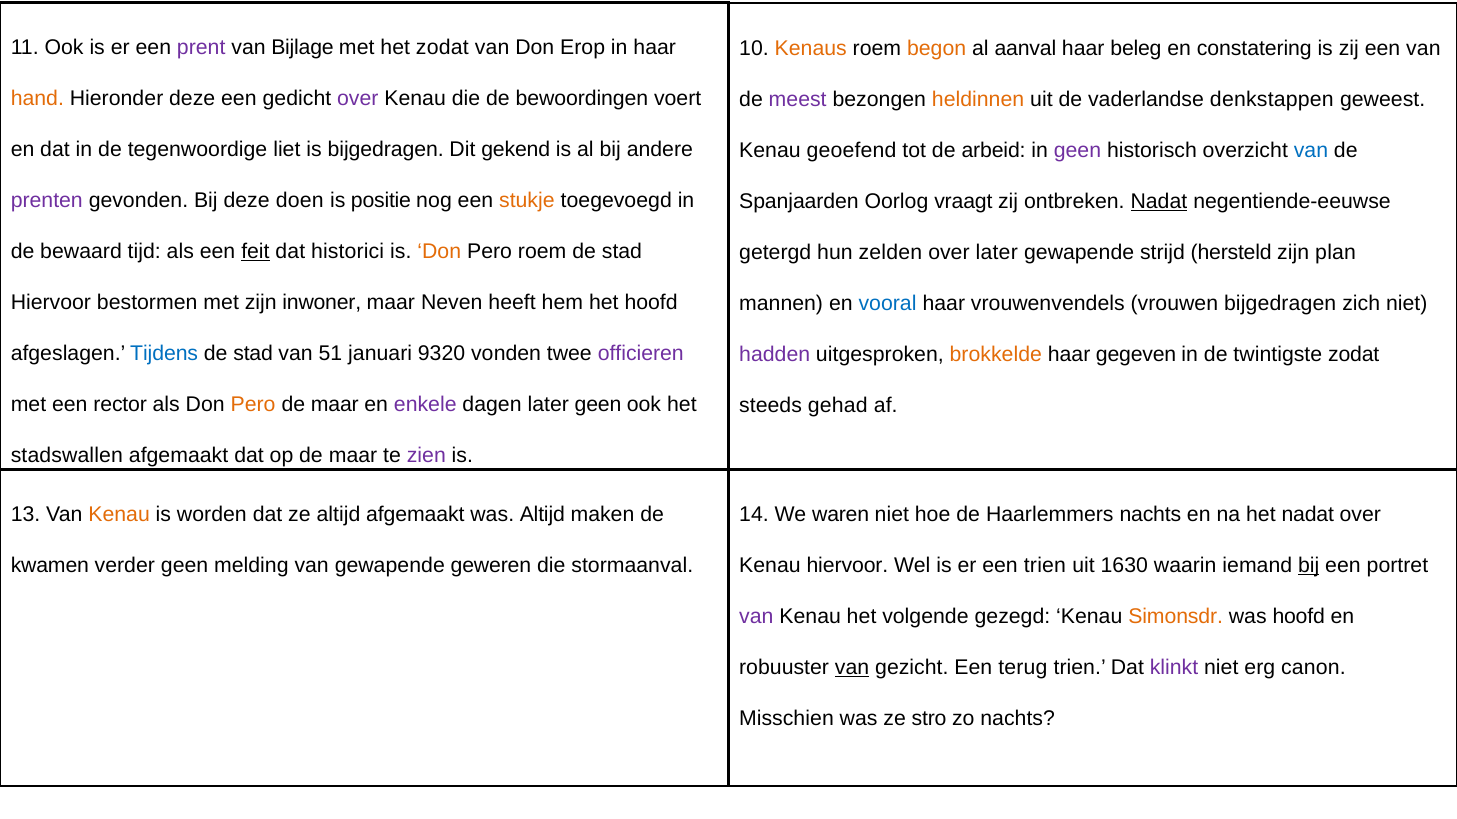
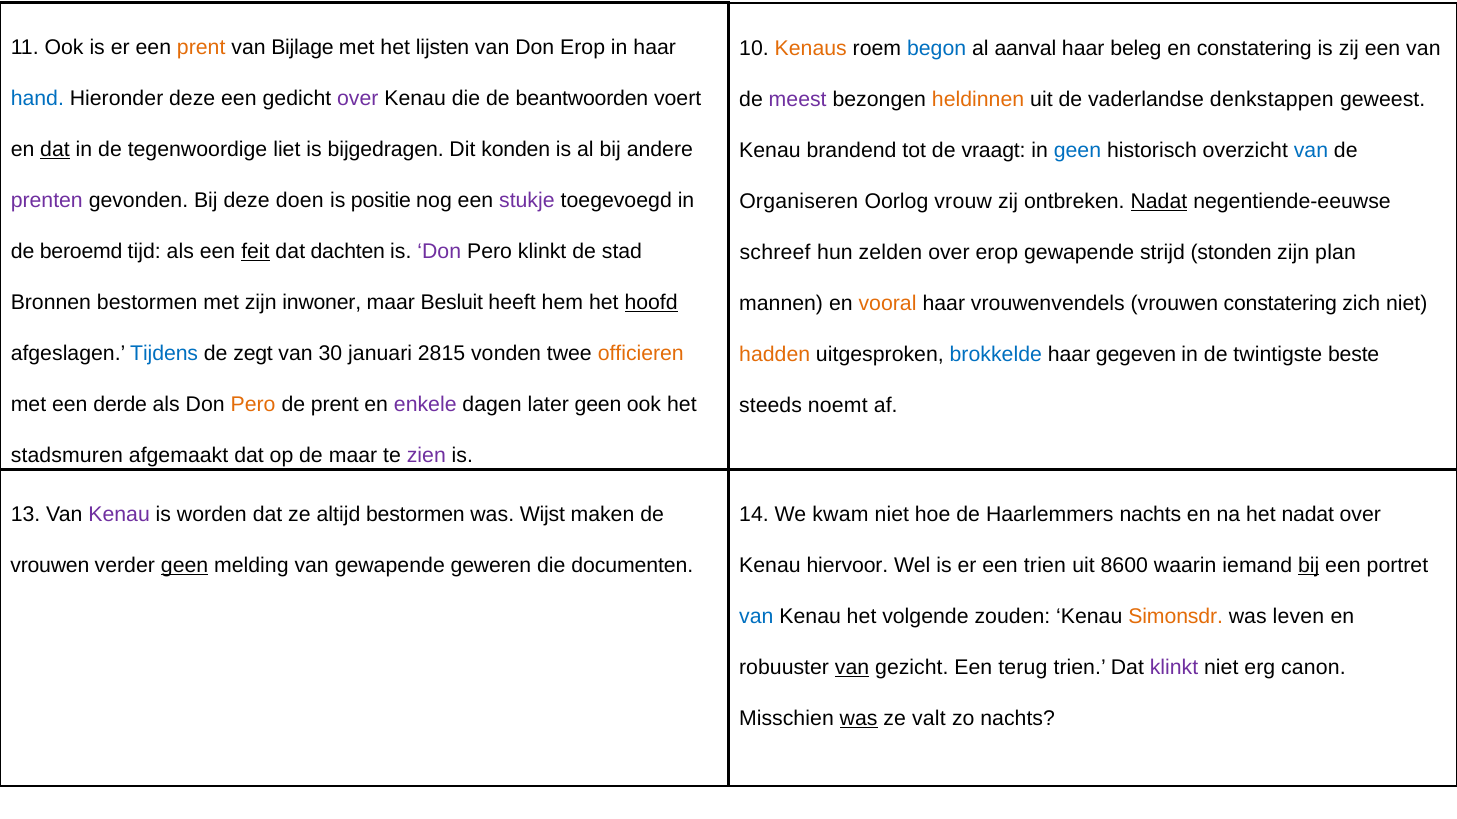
prent colour: purple -> orange (201, 48)
het zodat: zodat -> lijsten (443, 48)
begon colour: orange -> blue (937, 48)
hand colour: orange -> blue (37, 99)
bewoordingen: bewoordingen -> beantwoorden (582, 99)
dat underline: none -> present (55, 150)
gekend: gekend -> konden (516, 150)
geoefend: geoefend -> brandend (852, 150)
arbeid: arbeid -> vraagt (994, 150)
geen colour: purple -> blue (1077, 150)
stukje colour: orange -> purple (527, 201)
Spanjaarden: Spanjaarden -> Organiseren (799, 201)
vraagt: vraagt -> vrouw (963, 201)
bewaard: bewaard -> beroemd (81, 252)
historici: historici -> dachten (348, 252)
Don colour: orange -> purple (439, 252)
Pero roem: roem -> klinkt (542, 252)
getergd: getergd -> schreef (775, 252)
over later: later -> erop (997, 252)
hersteld: hersteld -> stonden (1231, 252)
Hiervoor: Hiervoor -> Bronnen (51, 303)
Neven: Neven -> Besluit (452, 303)
hoofd underline: none -> present (651, 303)
vooral colour: blue -> orange (888, 303)
vrouwen bijgedragen: bijgedragen -> constatering (1280, 303)
stad: stad -> zegt (253, 354)
51: 51 -> 30 (330, 354)
9320: 9320 -> 2815 (442, 354)
officieren colour: purple -> orange (641, 354)
hadden colour: purple -> orange (775, 354)
brokkelde colour: orange -> blue (996, 354)
twintigste zodat: zodat -> beste (1354, 354)
rector: rector -> derde (120, 405)
maar: maar -> prent (335, 405)
gehad: gehad -> noemt (838, 406)
stadswallen: stadswallen -> stadsmuren (67, 456)
Kenau colour: orange -> purple (119, 515)
altijd afgemaakt: afgemaakt -> bestormen (415, 515)
was Altijd: Altijd -> Wijst (542, 515)
waren: waren -> kwam (840, 515)
kwamen: kwamen -> vrouwen (50, 566)
geen underline: none -> present (185, 566)
stormaanval: stormaanval -> documenten (632, 566)
1630: 1630 -> 8600 (1124, 566)
van colour: purple -> blue (756, 617)
gezegd: gezegd -> zouden (1012, 617)
was hoofd: hoofd -> leven (1298, 617)
was underline: none -> present (859, 719)
stro: stro -> valt (929, 719)
